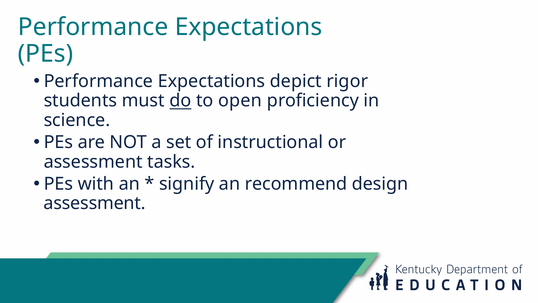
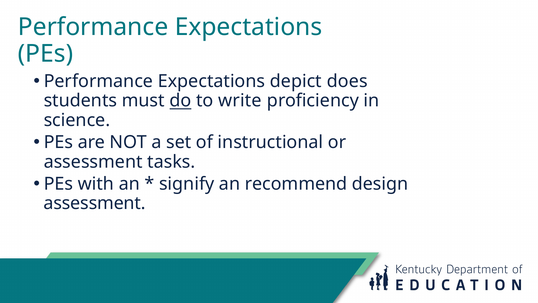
rigor: rigor -> does (347, 81)
open: open -> write (240, 101)
